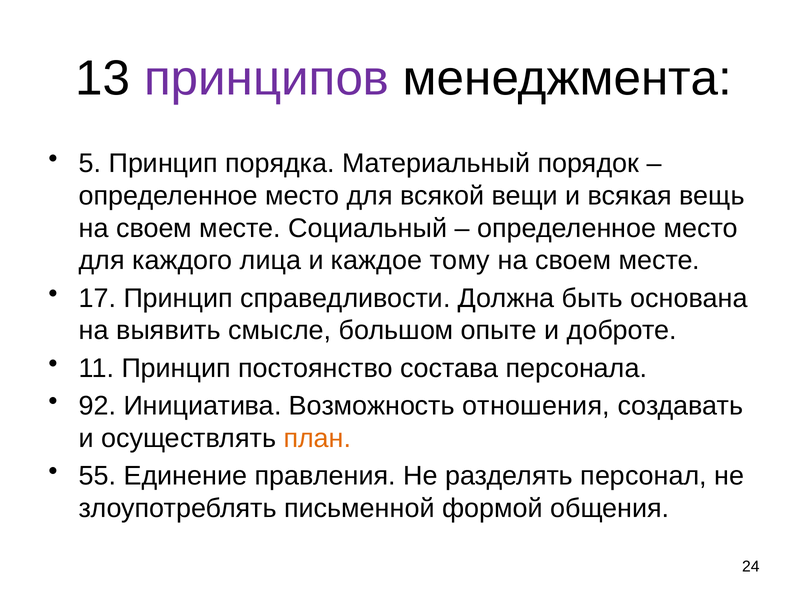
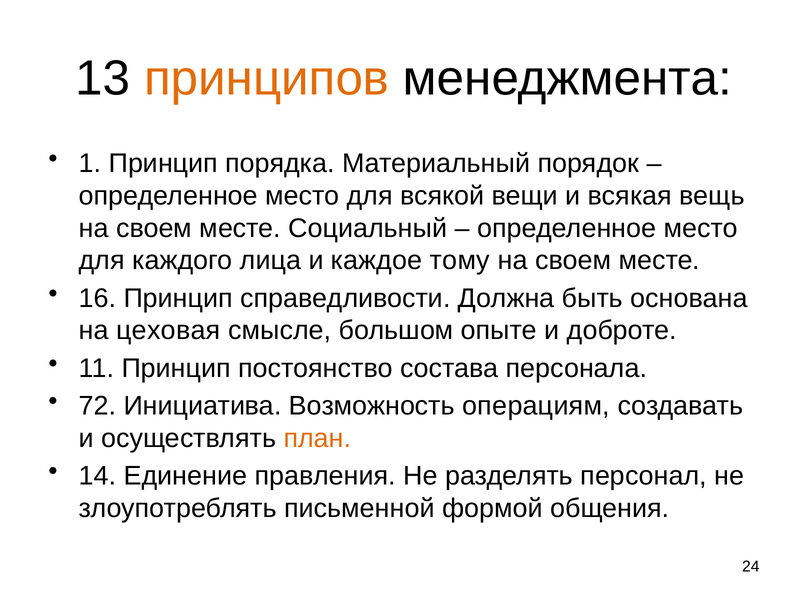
принципов colour: purple -> orange (267, 78)
5: 5 -> 1 (90, 163)
17: 17 -> 16 (97, 298)
выявить: выявить -> цеховая (168, 330)
92: 92 -> 72 (97, 406)
отношения: отношения -> операциям (536, 406)
55: 55 -> 14 (97, 476)
